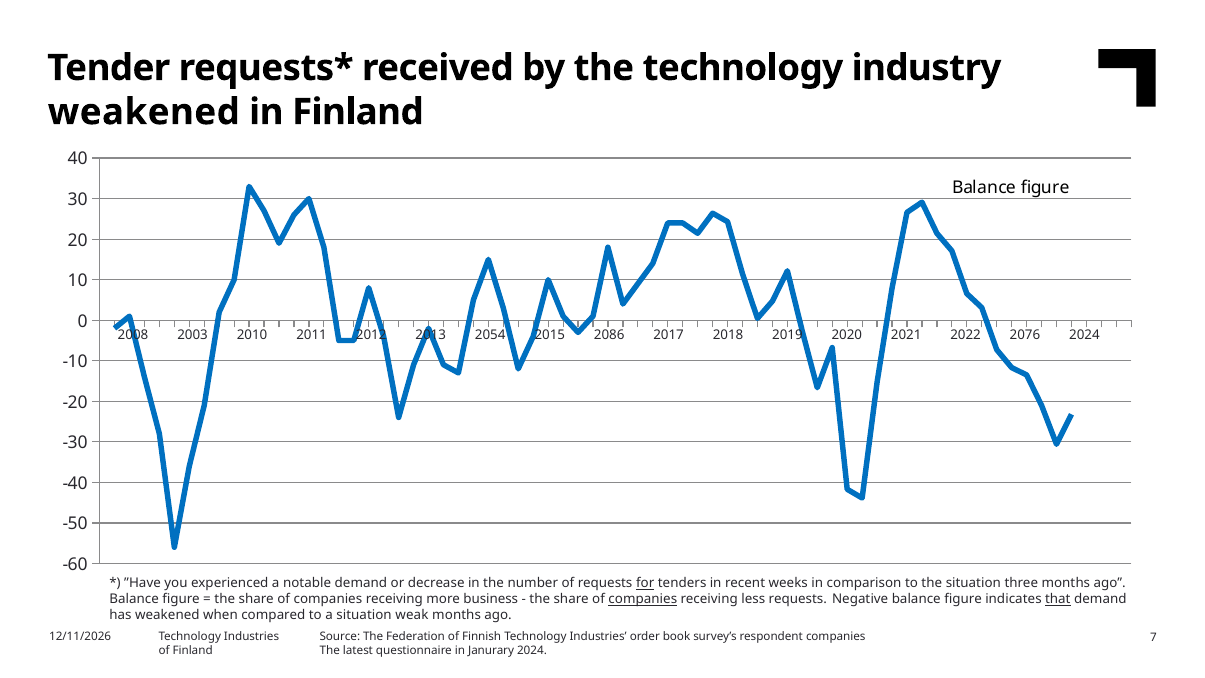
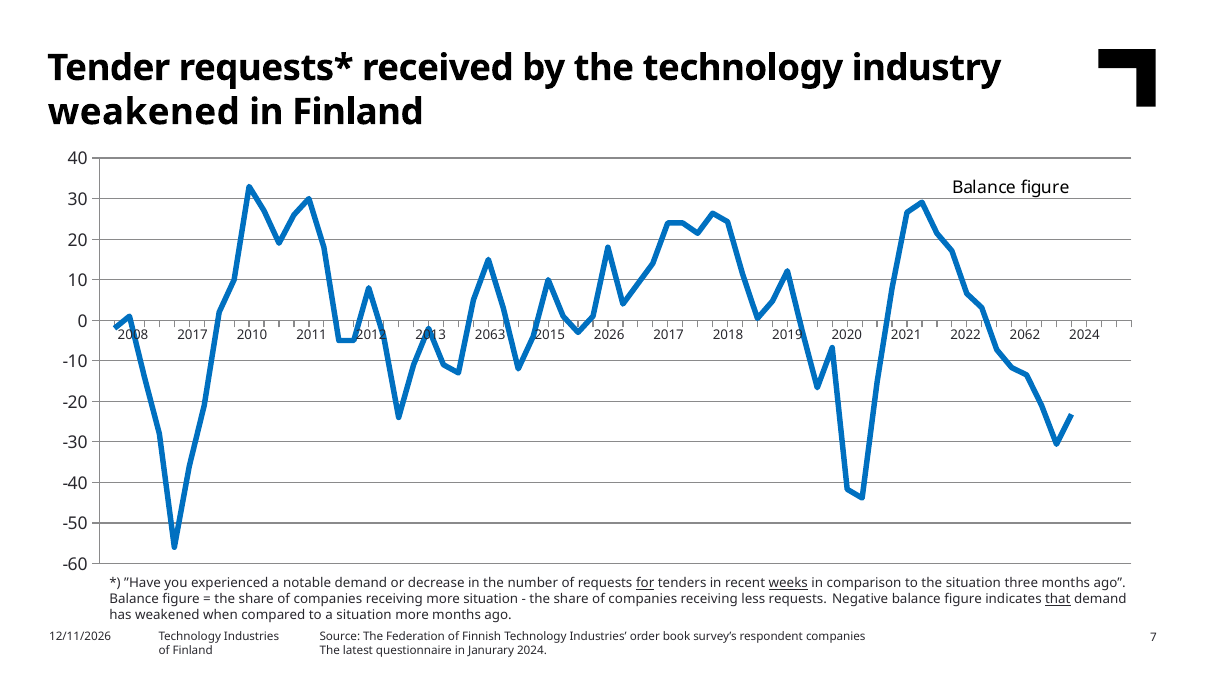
2008 2003: 2003 -> 2017 (193, 335)
2054: 2054 -> 2063 (490, 335)
2086: 2086 -> 2026 (609, 335)
2076: 2076 -> 2062 (1025, 335)
weeks underline: none -> present (788, 583)
more business: business -> situation (491, 599)
companies underline: present -> none (643, 599)
situation weak: weak -> more (412, 615)
